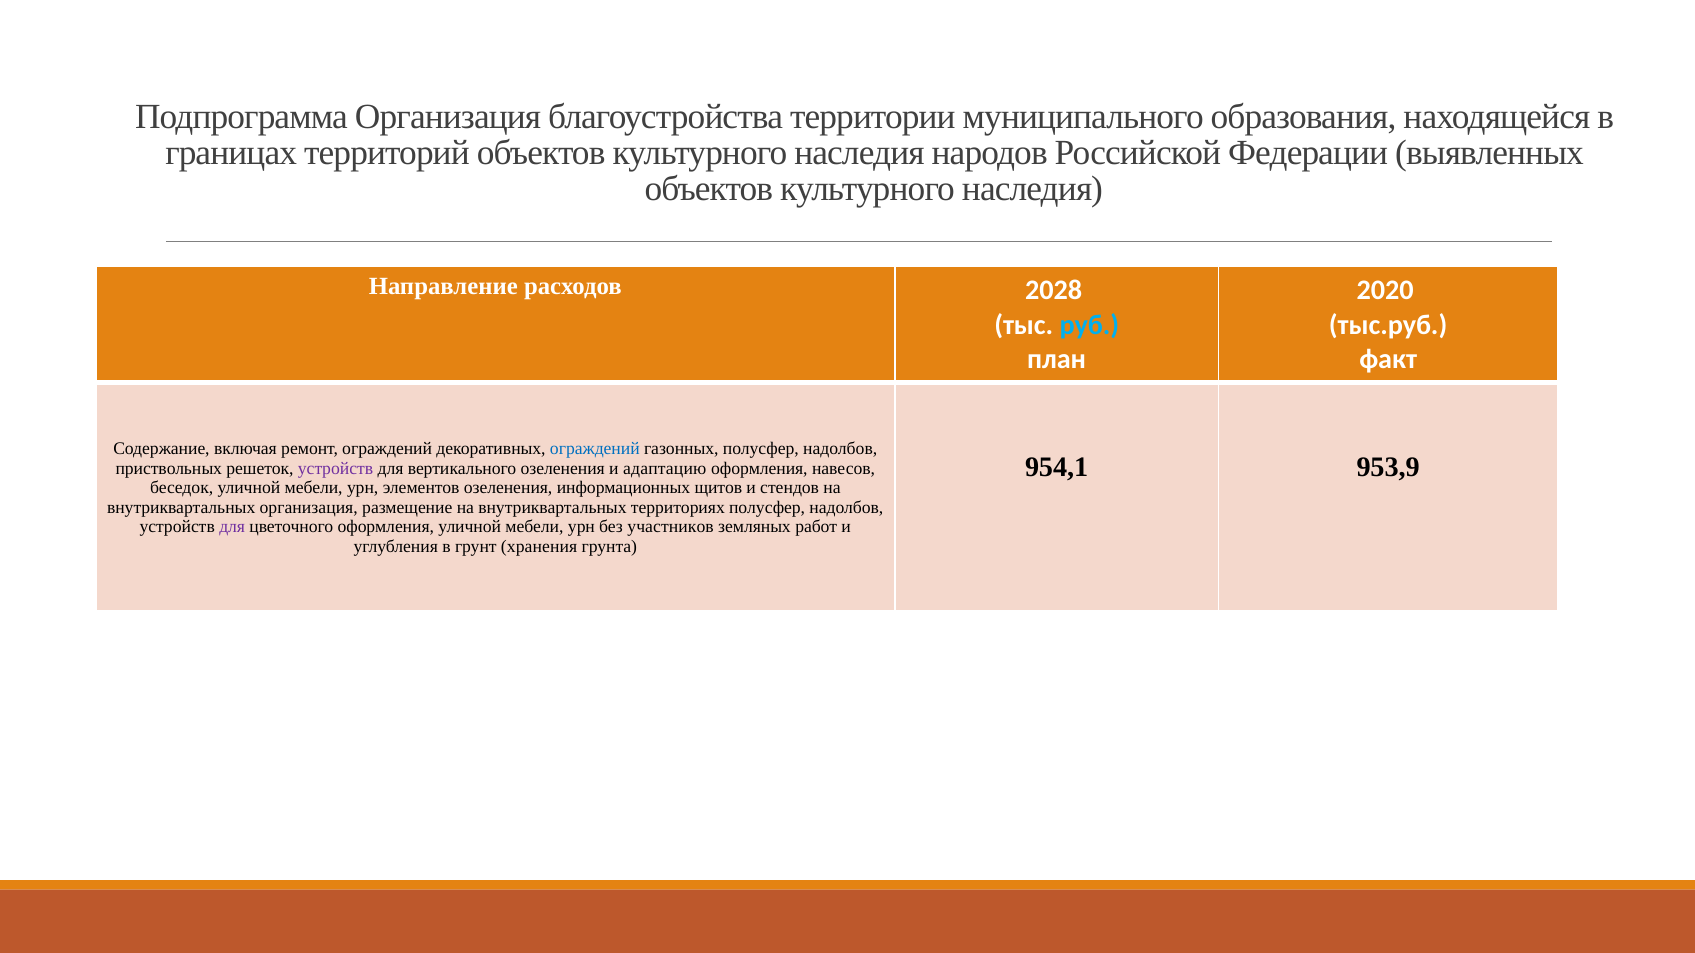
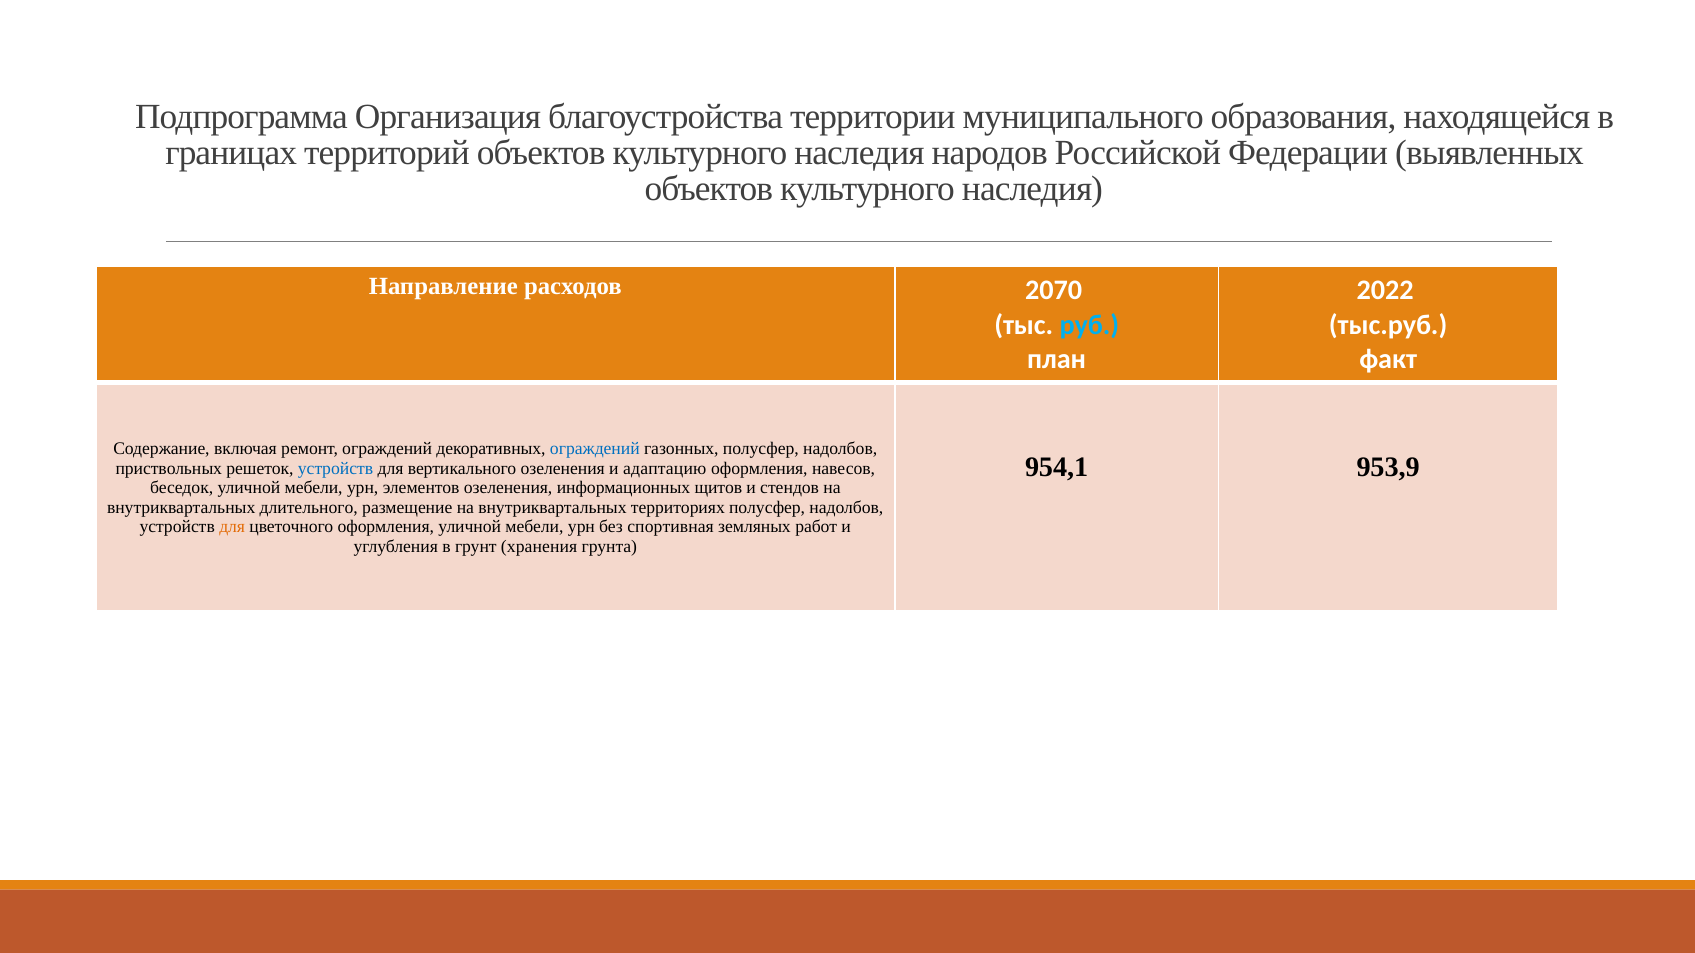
2028: 2028 -> 2070 (1054, 290)
2020: 2020 -> 2022 (1385, 290)
устройств colour: purple -> blue (336, 469)
внутриквартальных организация: организация -> длительного (309, 508)
для colour: purple -> orange (232, 527)
участников: участников -> спортивная (671, 527)
